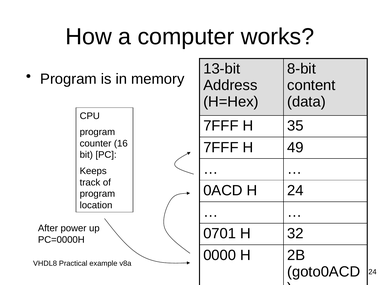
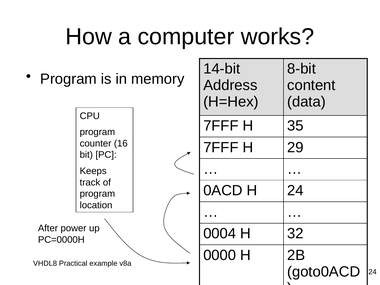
13-bit: 13-bit -> 14-bit (222, 69)
49: 49 -> 29 (295, 147)
0701: 0701 -> 0004 (220, 234)
